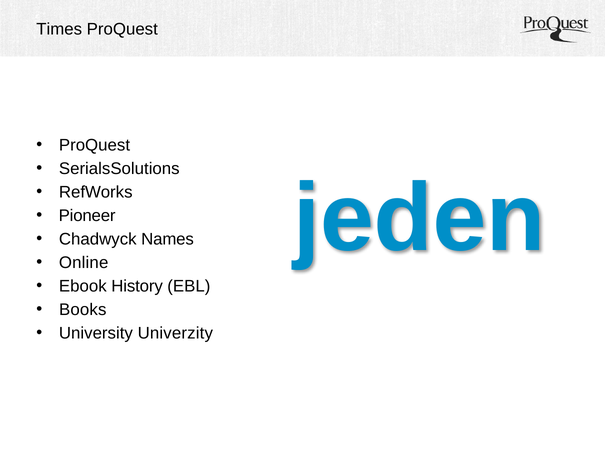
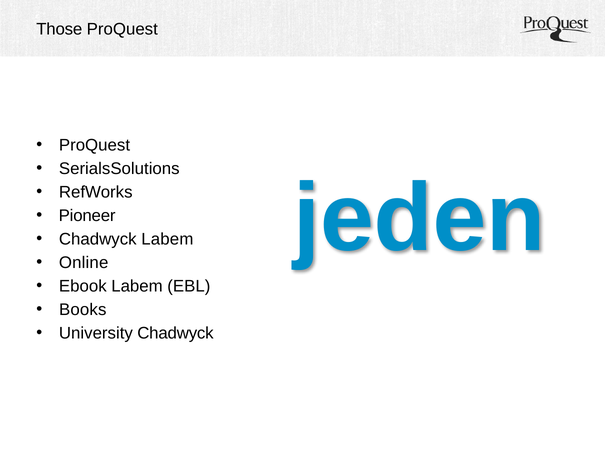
Times: Times -> Those (59, 29)
Chadwyck Names: Names -> Labem (167, 239)
Ebook History: History -> Labem (137, 287)
University Univerzity: Univerzity -> Chadwyck (175, 334)
